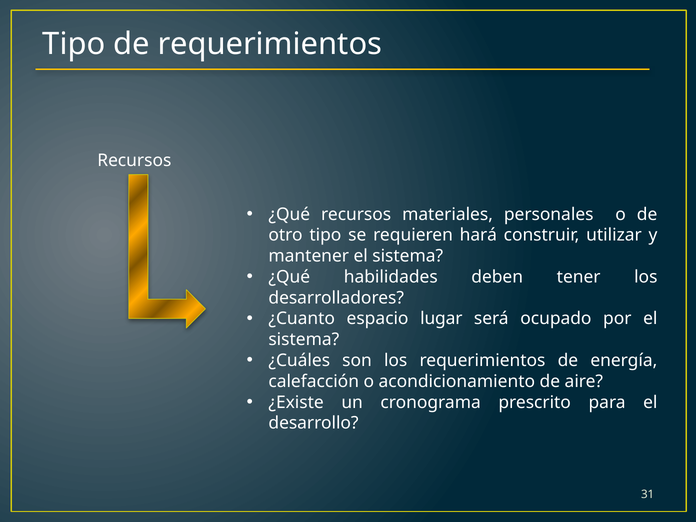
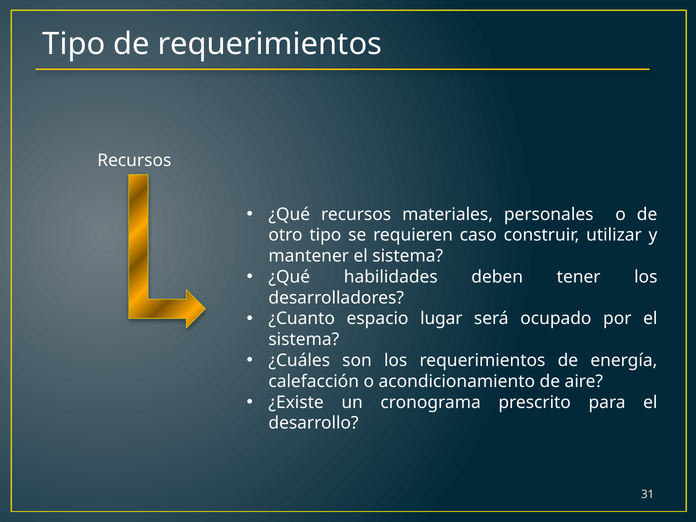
hará: hará -> caso (478, 235)
